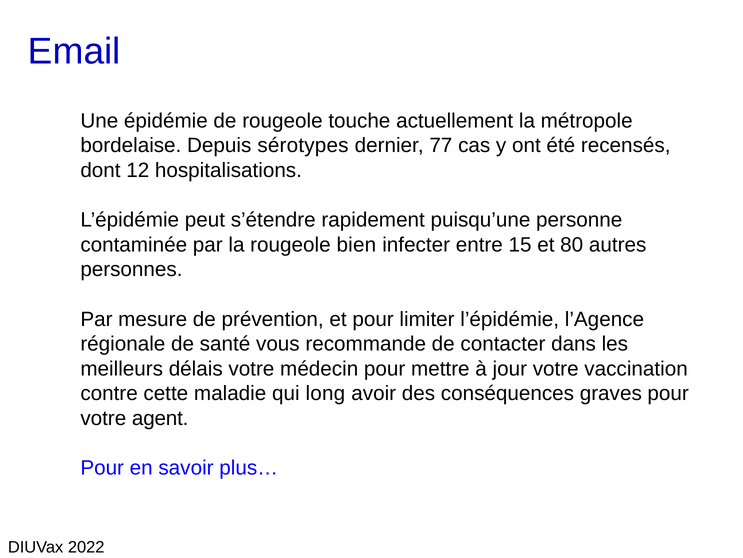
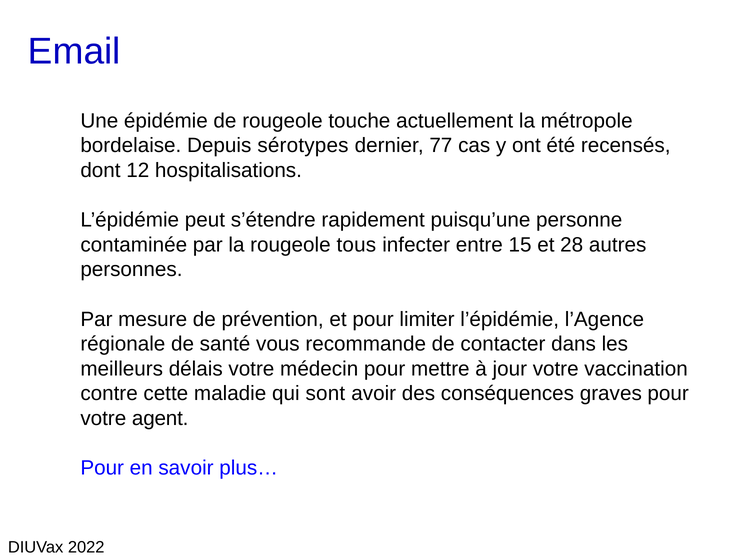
bien: bien -> tous (356, 244)
80: 80 -> 28 (572, 244)
long: long -> sont (325, 393)
